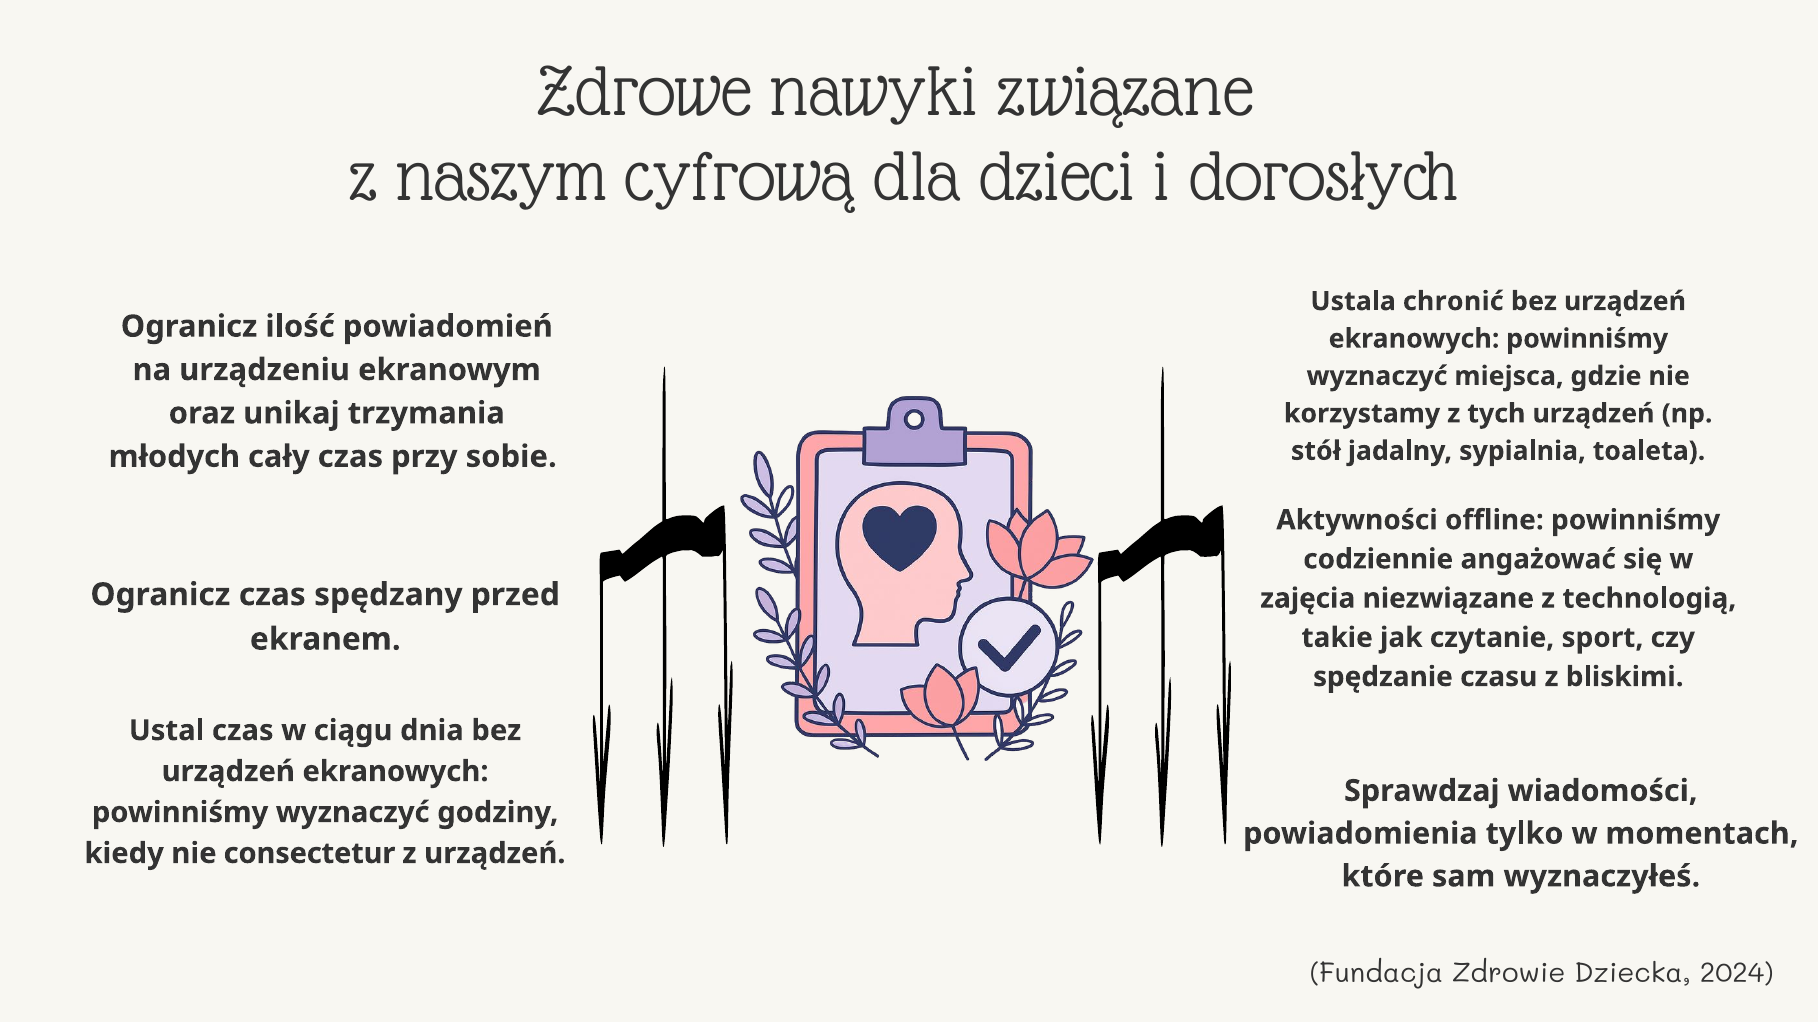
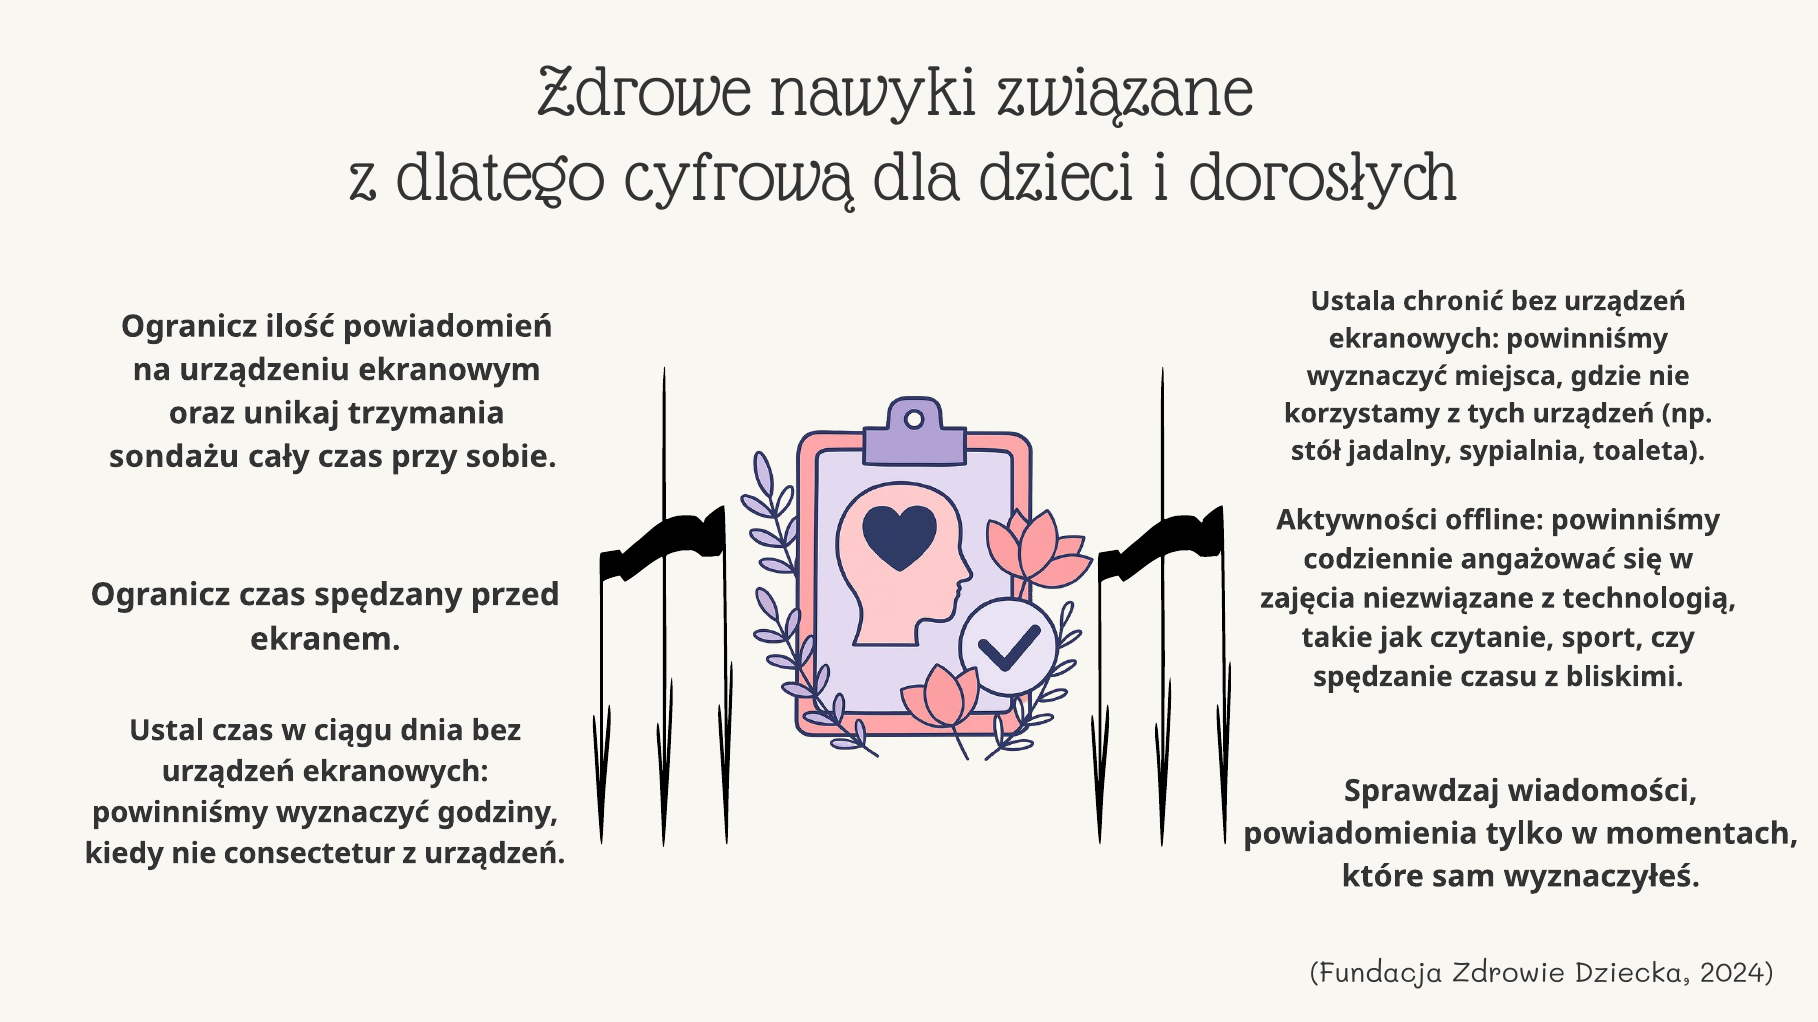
naszym: naszym -> dlatego (501, 175)
młodych: młodych -> sondażu (174, 457)
